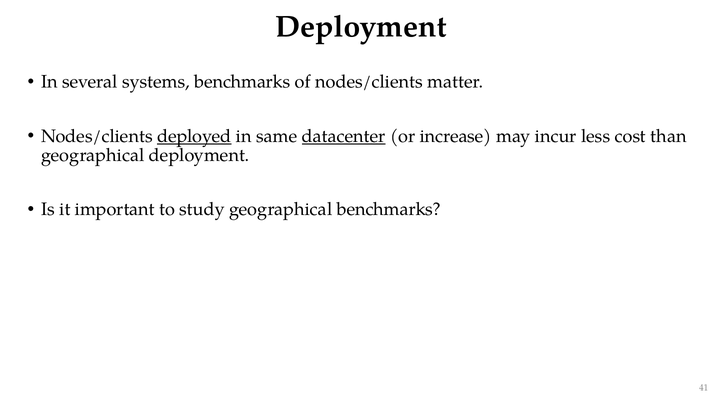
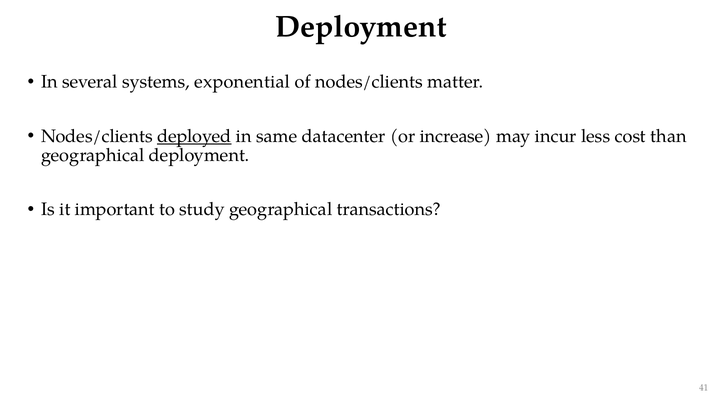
systems benchmarks: benchmarks -> exponential (242, 82)
datacenter underline: present -> none (344, 136)
geographical benchmarks: benchmarks -> transactions (389, 210)
